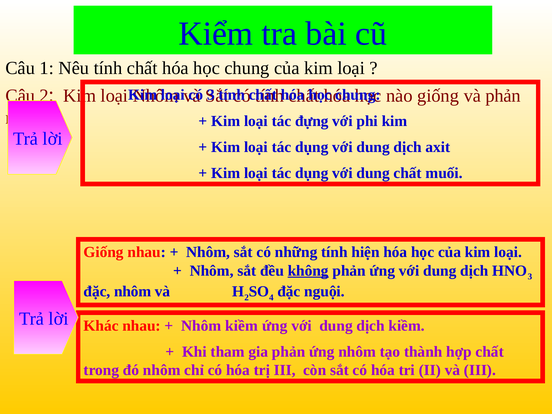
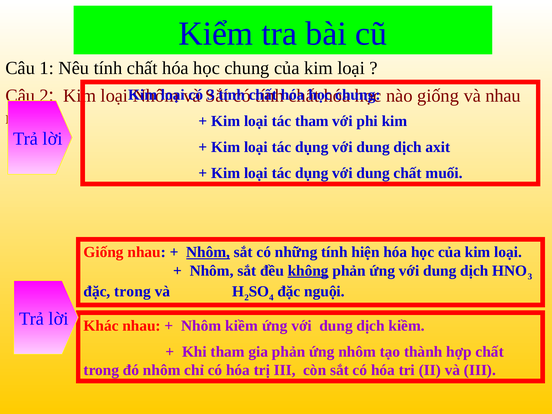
và phản: phản -> nhau (503, 96)
tác đựng: đựng -> tham (312, 121)
Nhôm underline: none -> present (208, 252)
đặc nhôm: nhôm -> trong (133, 292)
